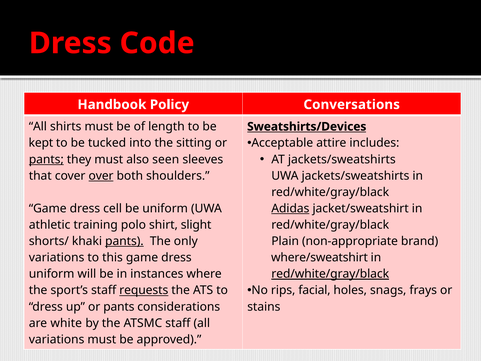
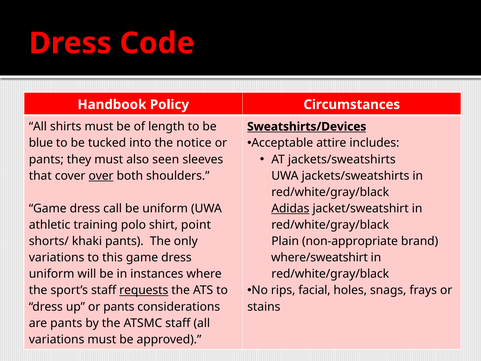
Conversations: Conversations -> Circumstances (352, 105)
kept: kept -> blue (41, 143)
sitting: sitting -> notice (194, 143)
pants underline: present -> none (46, 159)
cell: cell -> call (113, 208)
slight: slight -> point (196, 225)
pants underline: present -> none (124, 241)
red/white/gray/black underline: present -> none (330, 274)
are white: white -> pants (66, 323)
